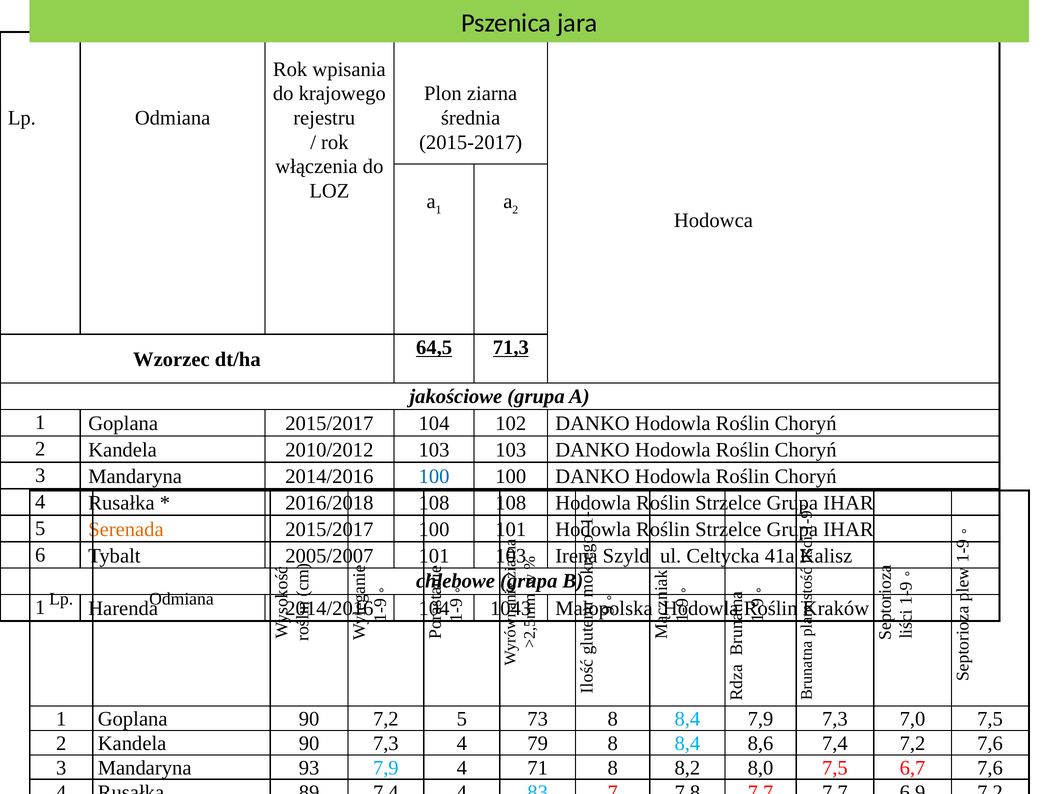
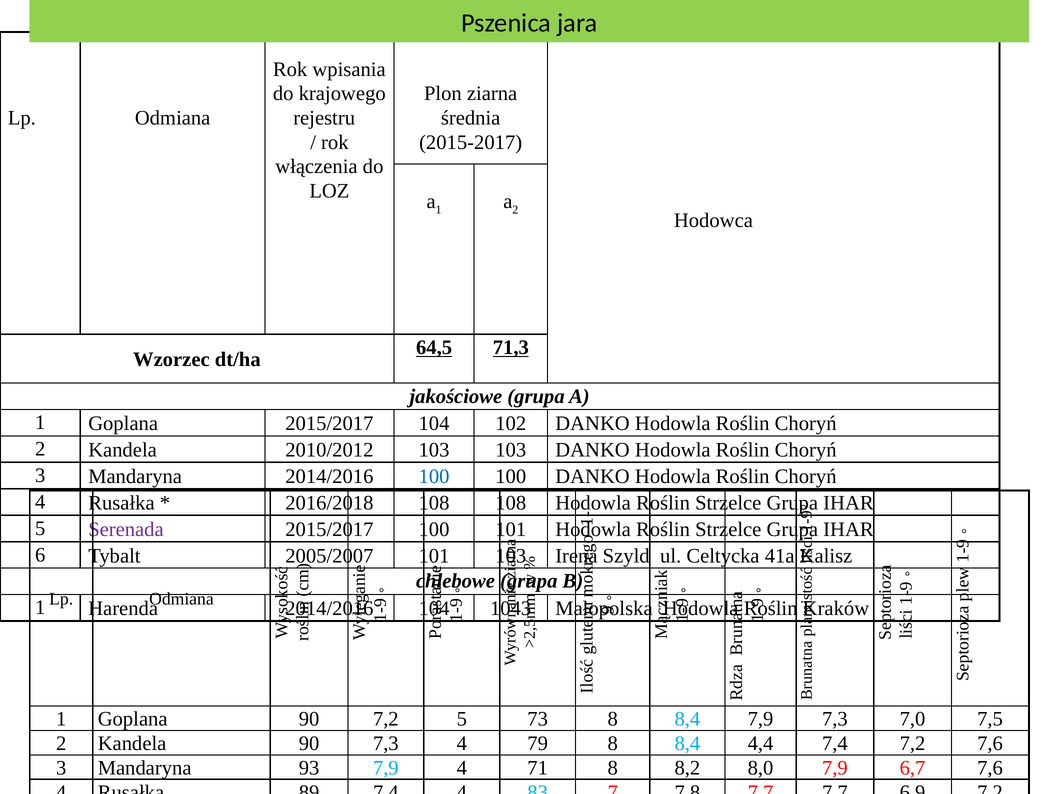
Serenada colour: orange -> purple (126, 530)
8,6: 8,6 -> 4,4 (761, 744)
8,0 7,5: 7,5 -> 7,9 (835, 768)
